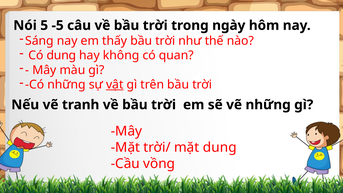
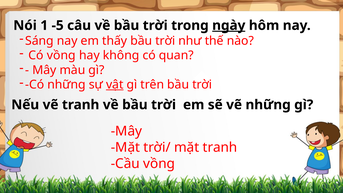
5: 5 -> 1 (44, 25)
ngày underline: none -> present (229, 25)
Có dung: dung -> vồng (61, 55)
mặt dung: dung -> tranh (220, 147)
